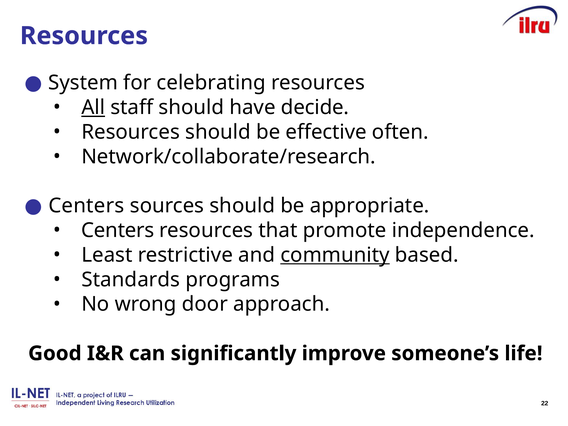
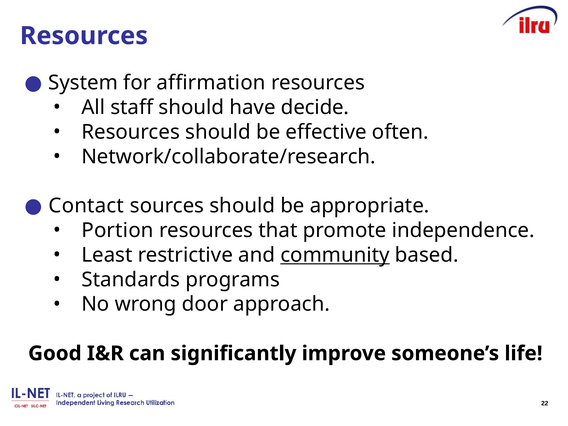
celebrating: celebrating -> affirmation (211, 83)
All underline: present -> none (93, 107)
Centers: Centers -> Contact (86, 206)
Centers: Centers -> Portion (118, 230)
